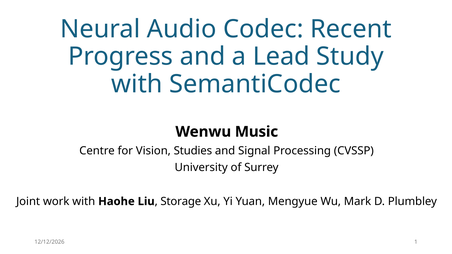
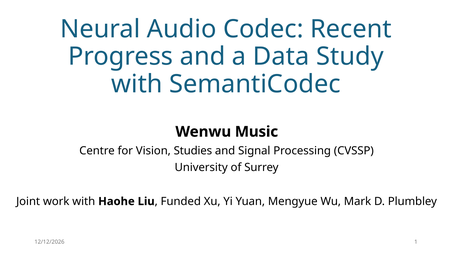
Lead: Lead -> Data (281, 57)
Storage: Storage -> Funded (181, 202)
